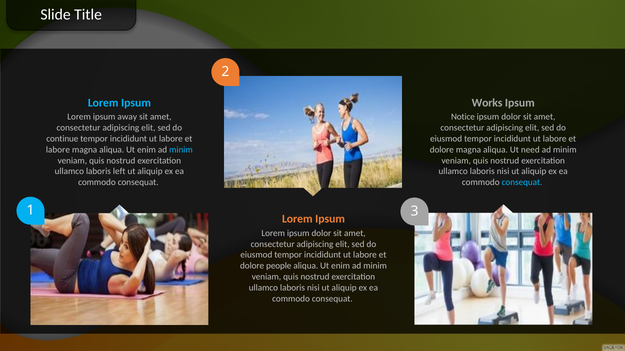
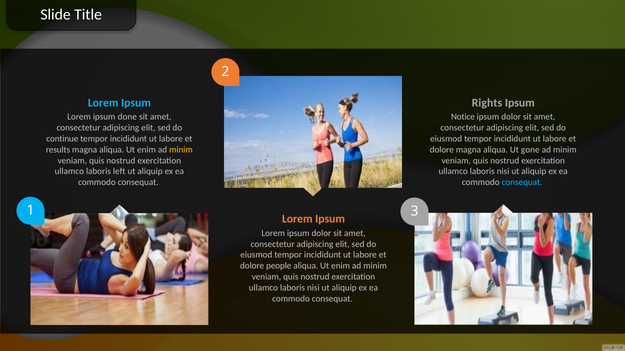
Works: Works -> Rights (487, 103)
away: away -> done (127, 117)
labore: labore -> results (58, 150)
minim colour: light blue -> yellow (181, 150)
need: need -> gone (530, 150)
